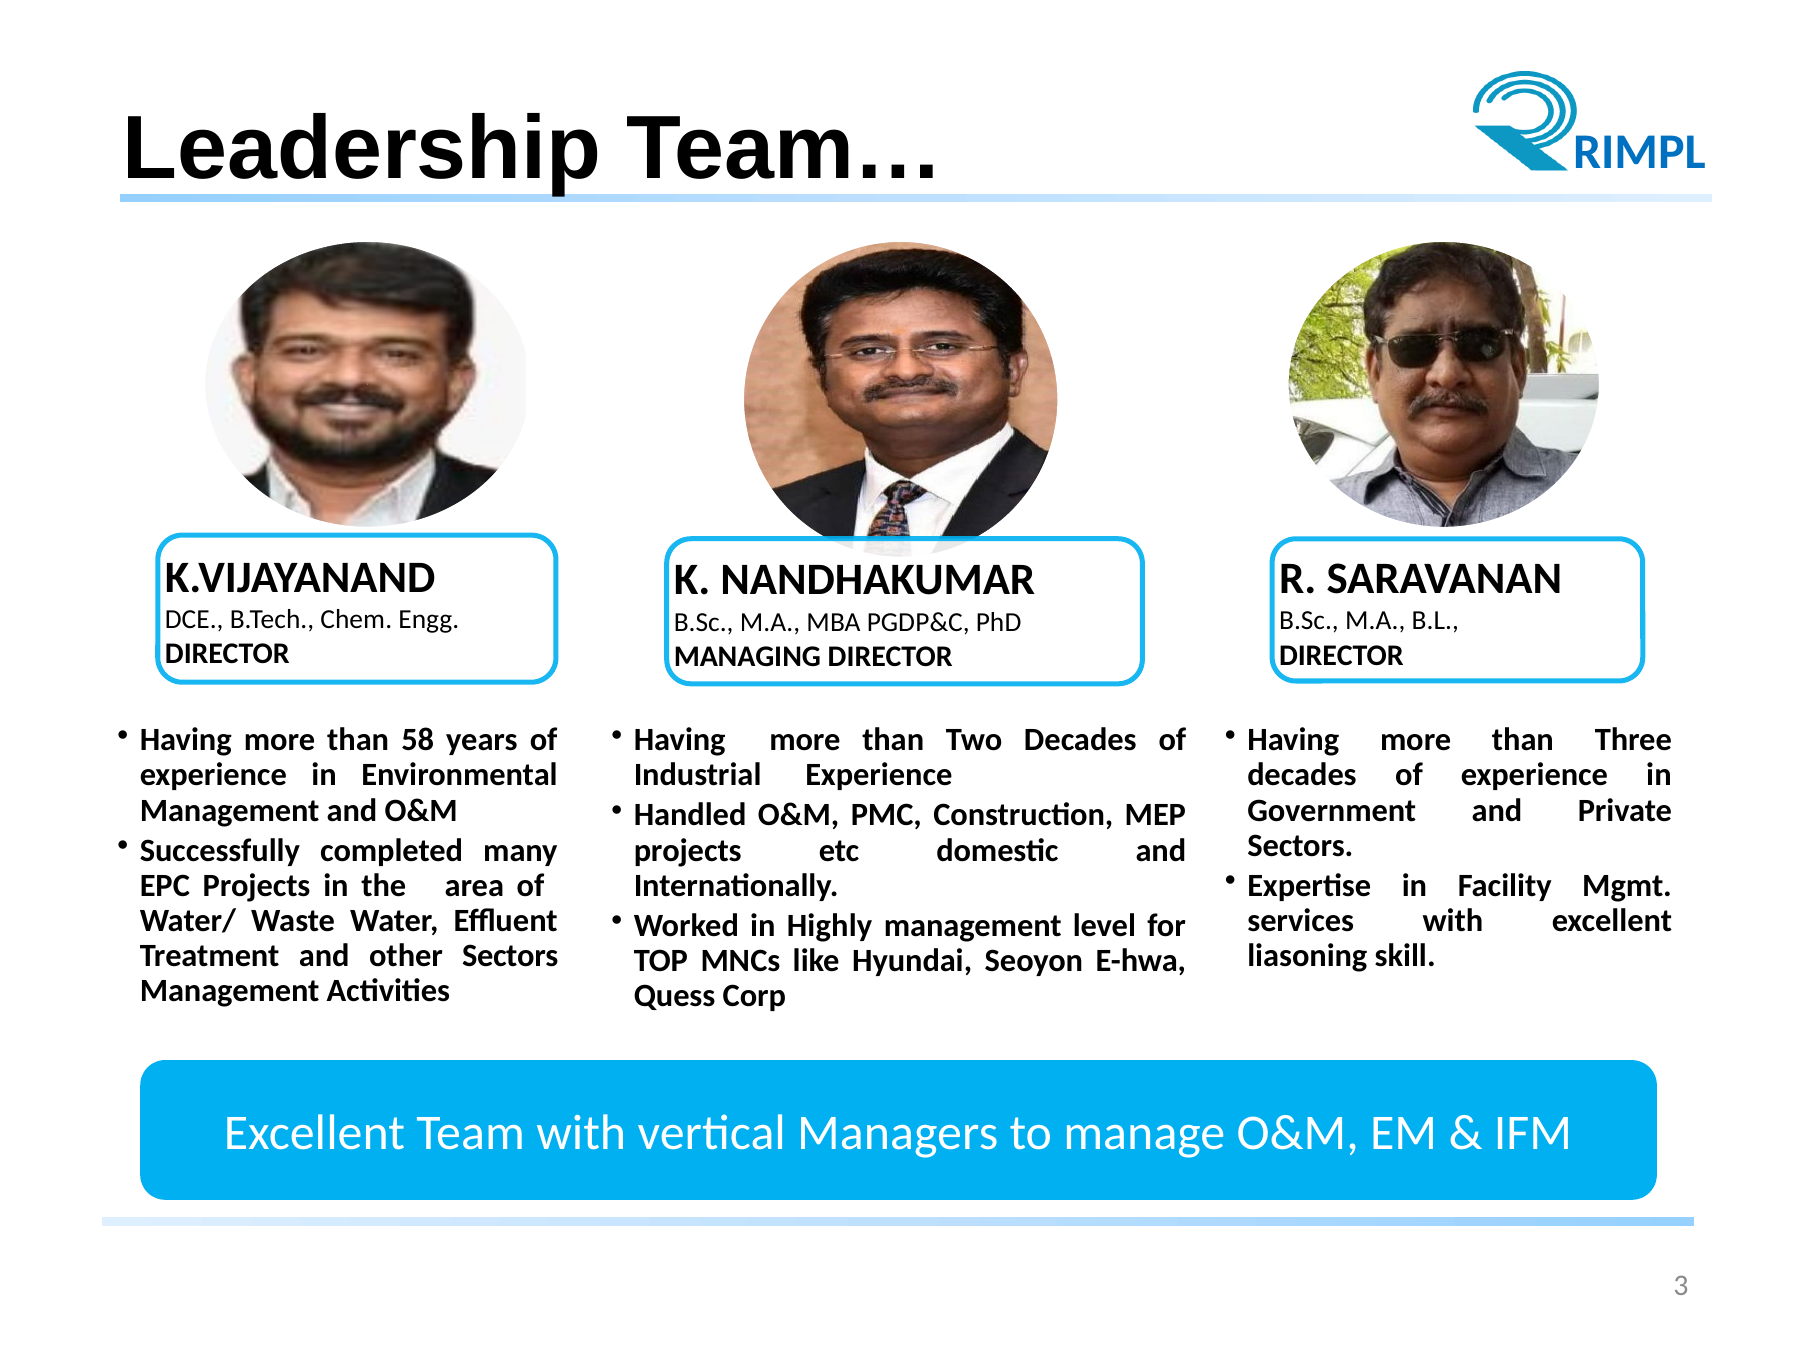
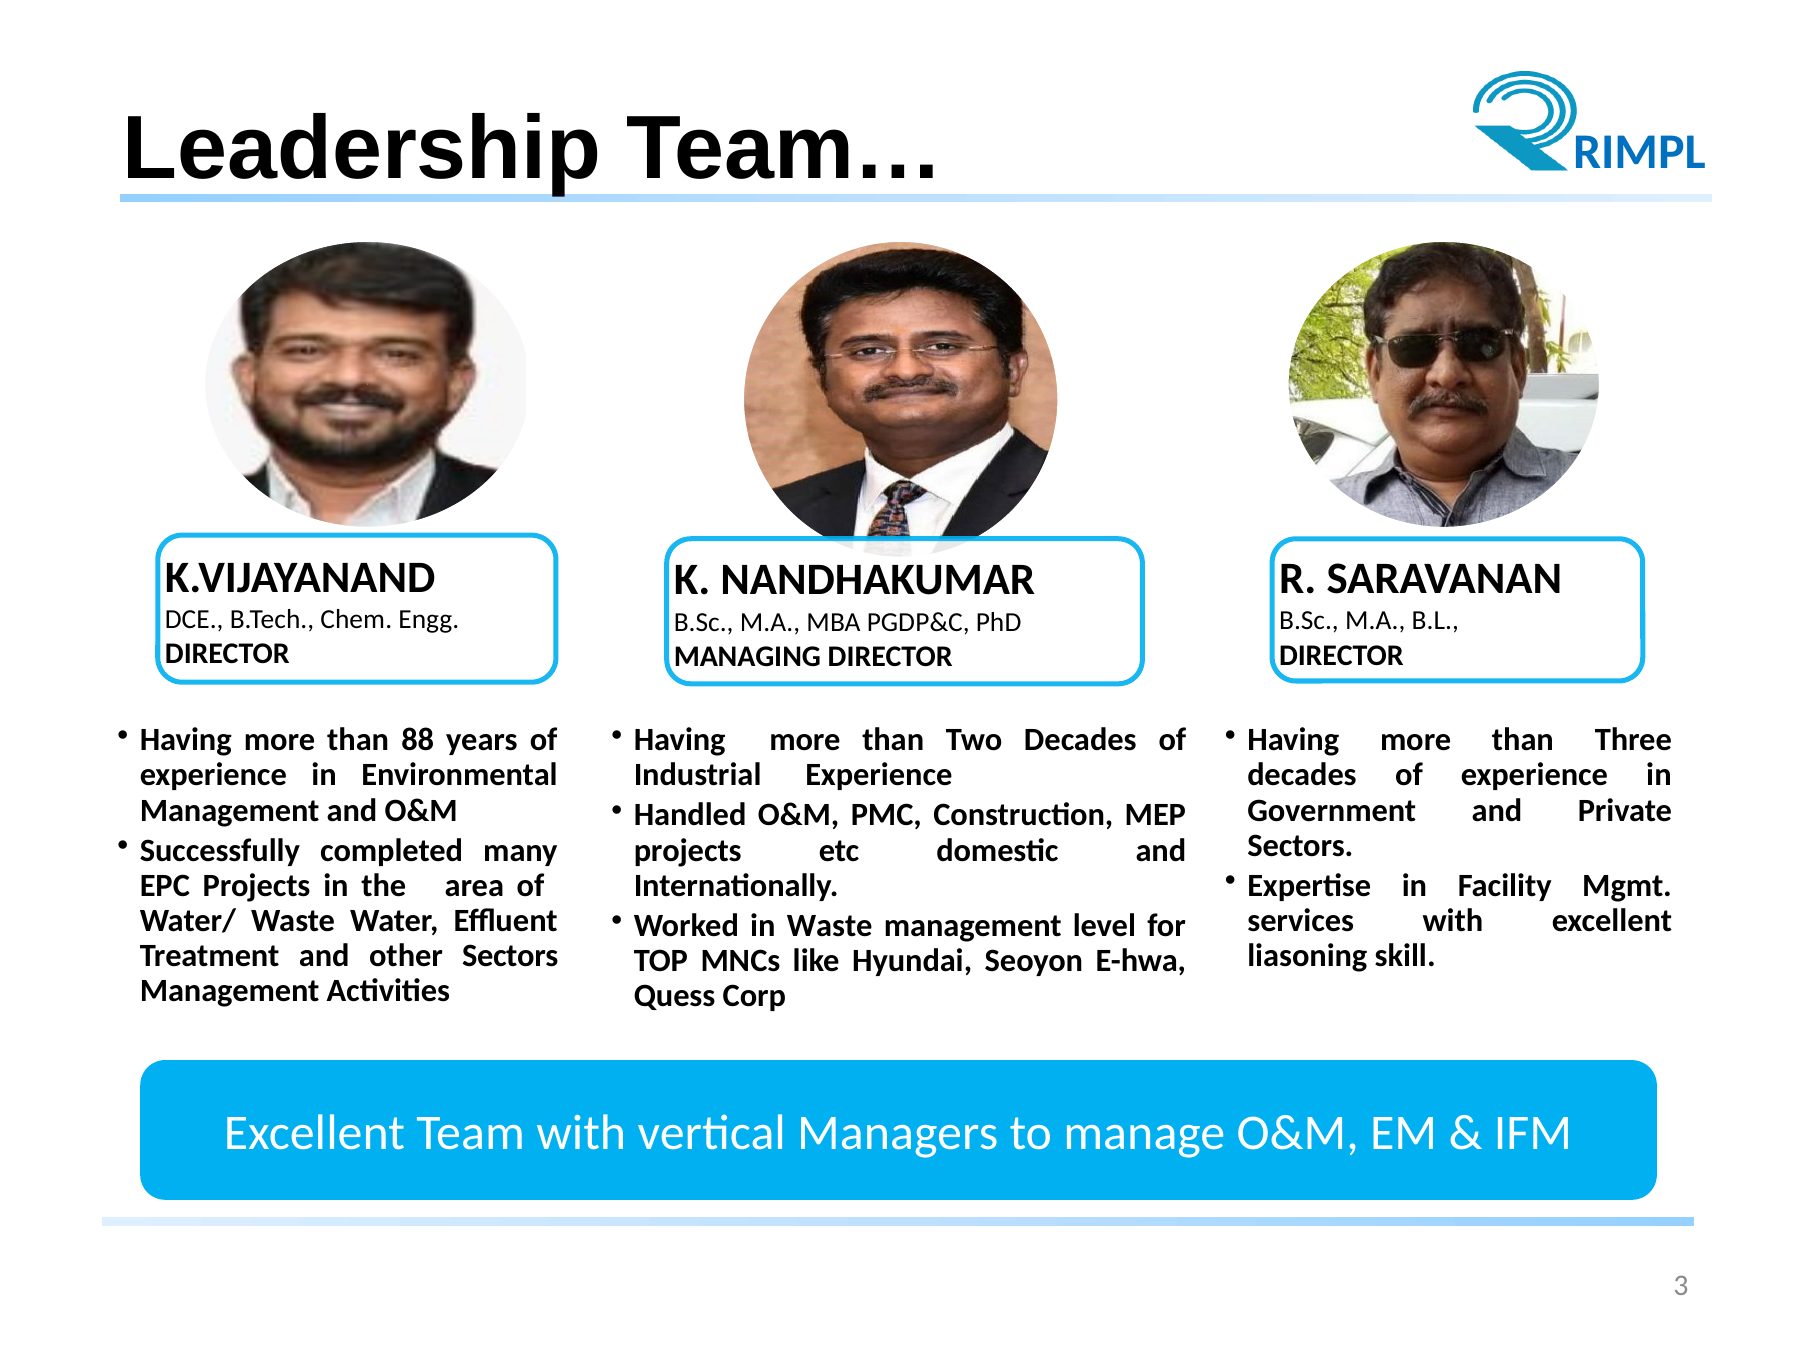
58: 58 -> 88 (418, 740)
in Highly: Highly -> Waste (830, 925)
